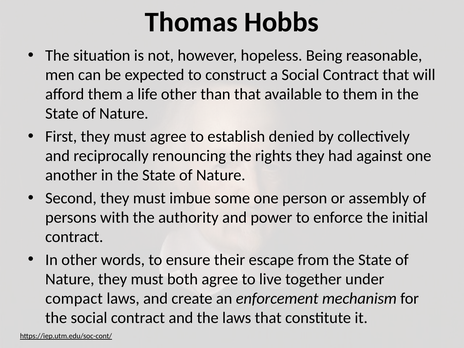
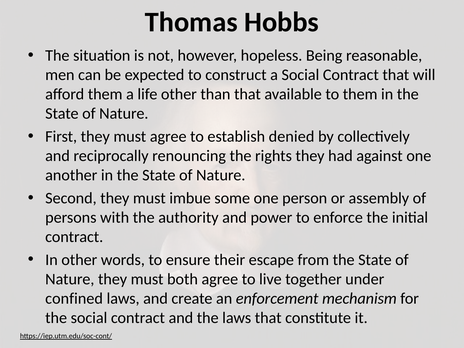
compact: compact -> confined (74, 298)
